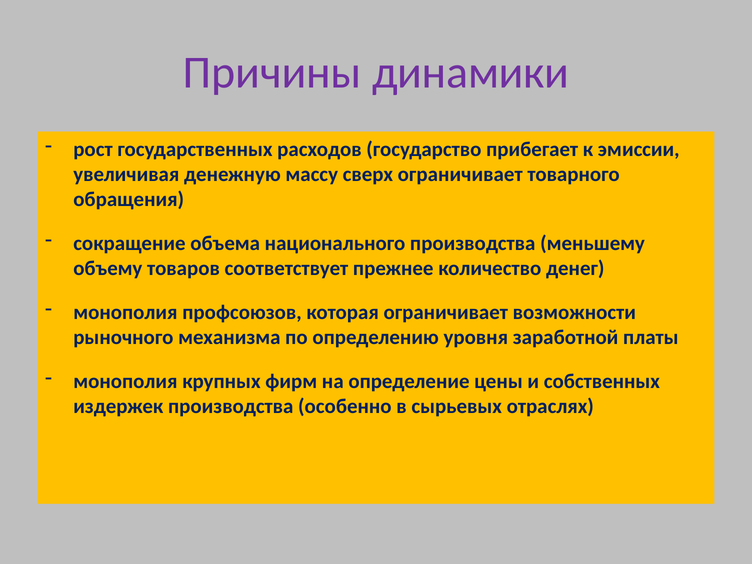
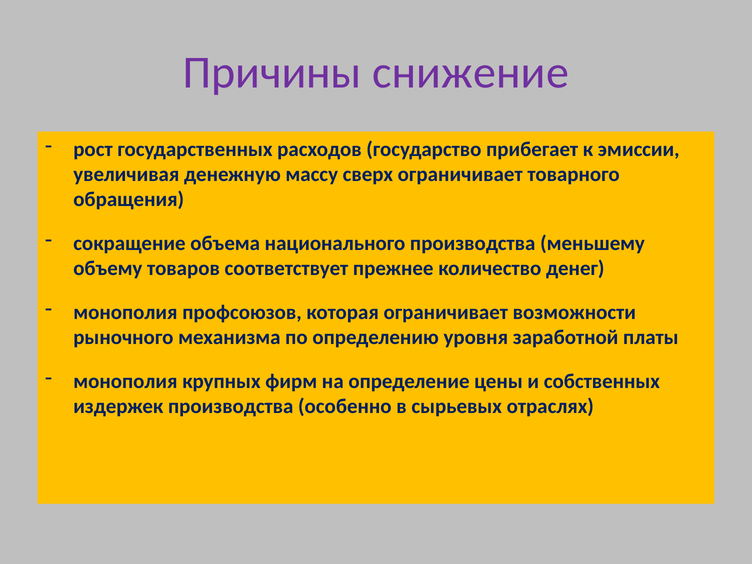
динамики: динамики -> снижение (470, 73)
